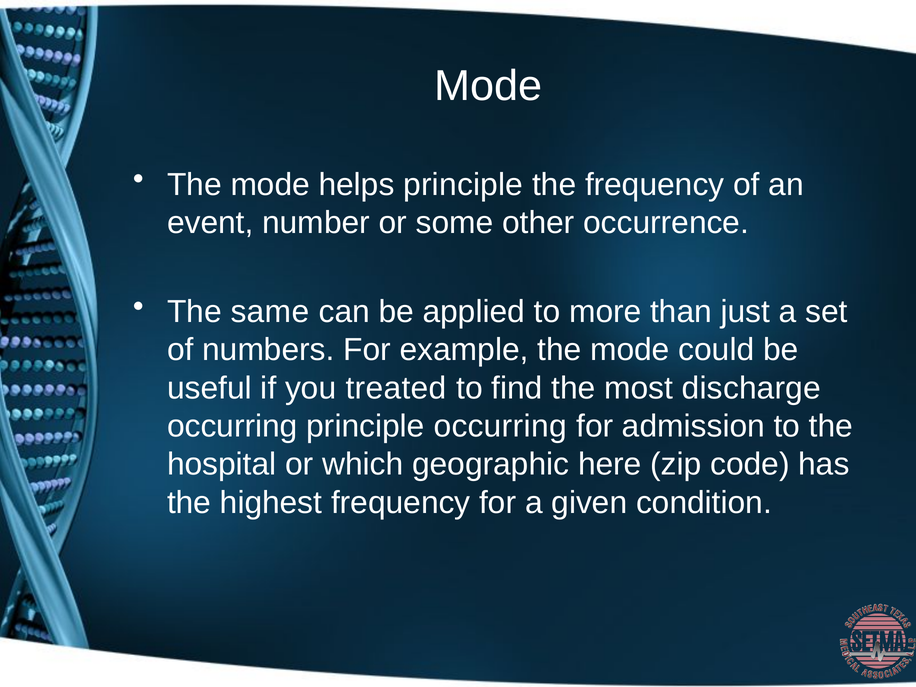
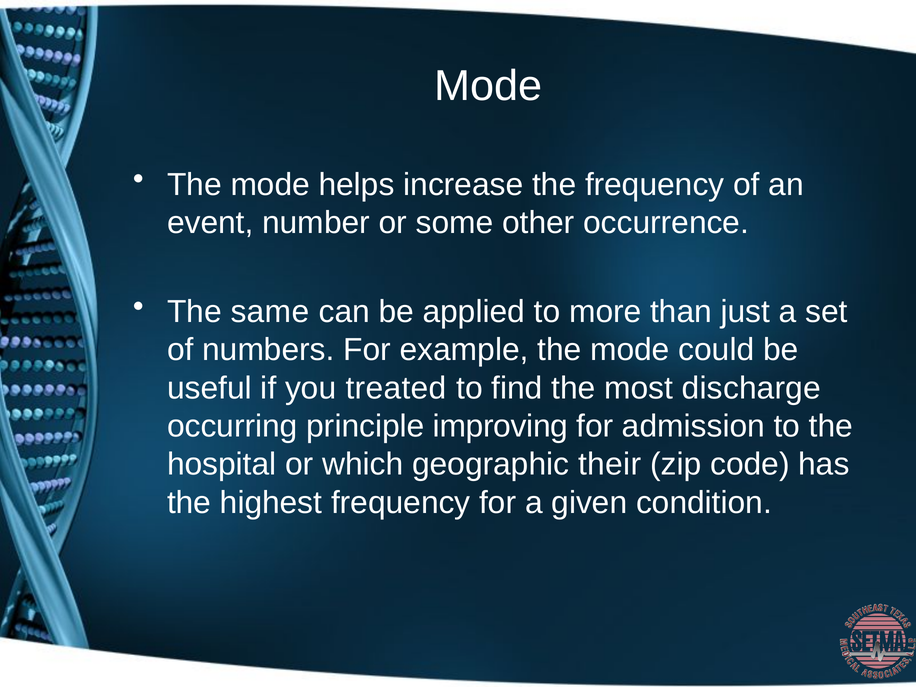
helps principle: principle -> increase (463, 185)
principle occurring: occurring -> improving (501, 426)
here: here -> their (610, 464)
